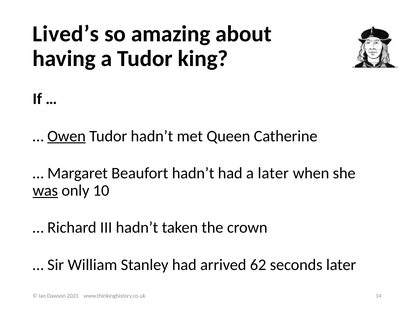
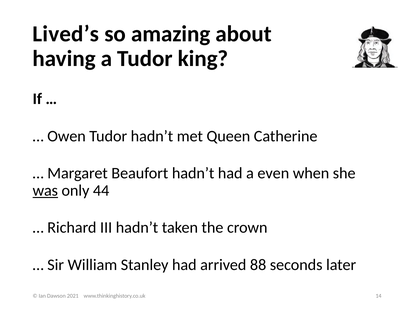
Owen underline: present -> none (67, 136)
a later: later -> even (273, 173)
10: 10 -> 44 (101, 191)
62: 62 -> 88 (258, 265)
